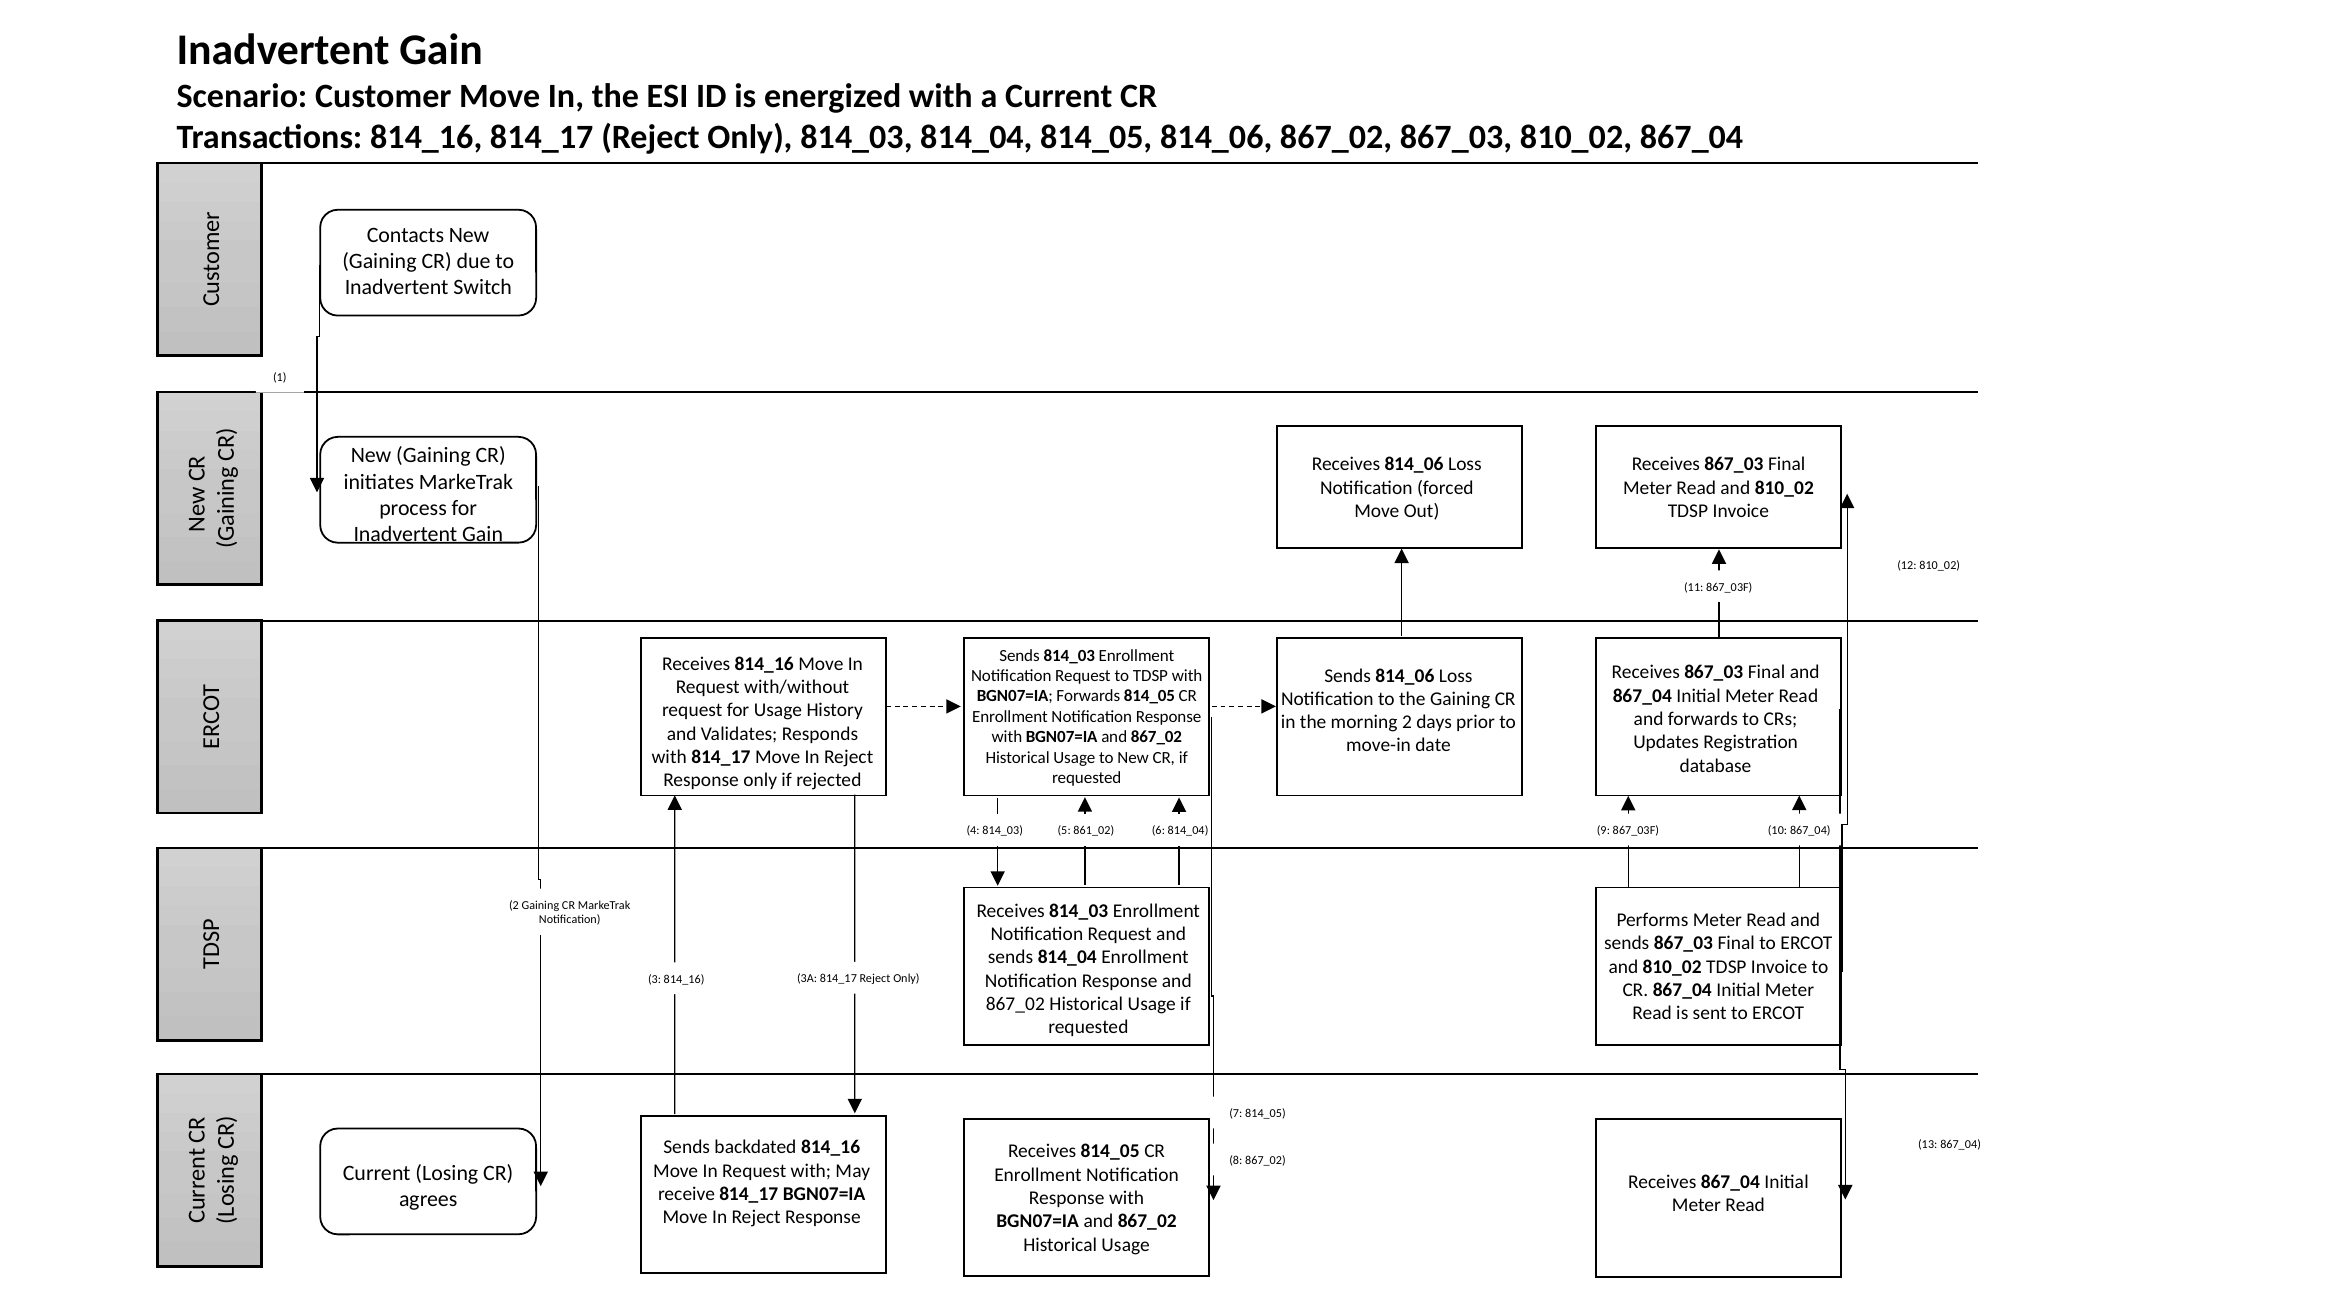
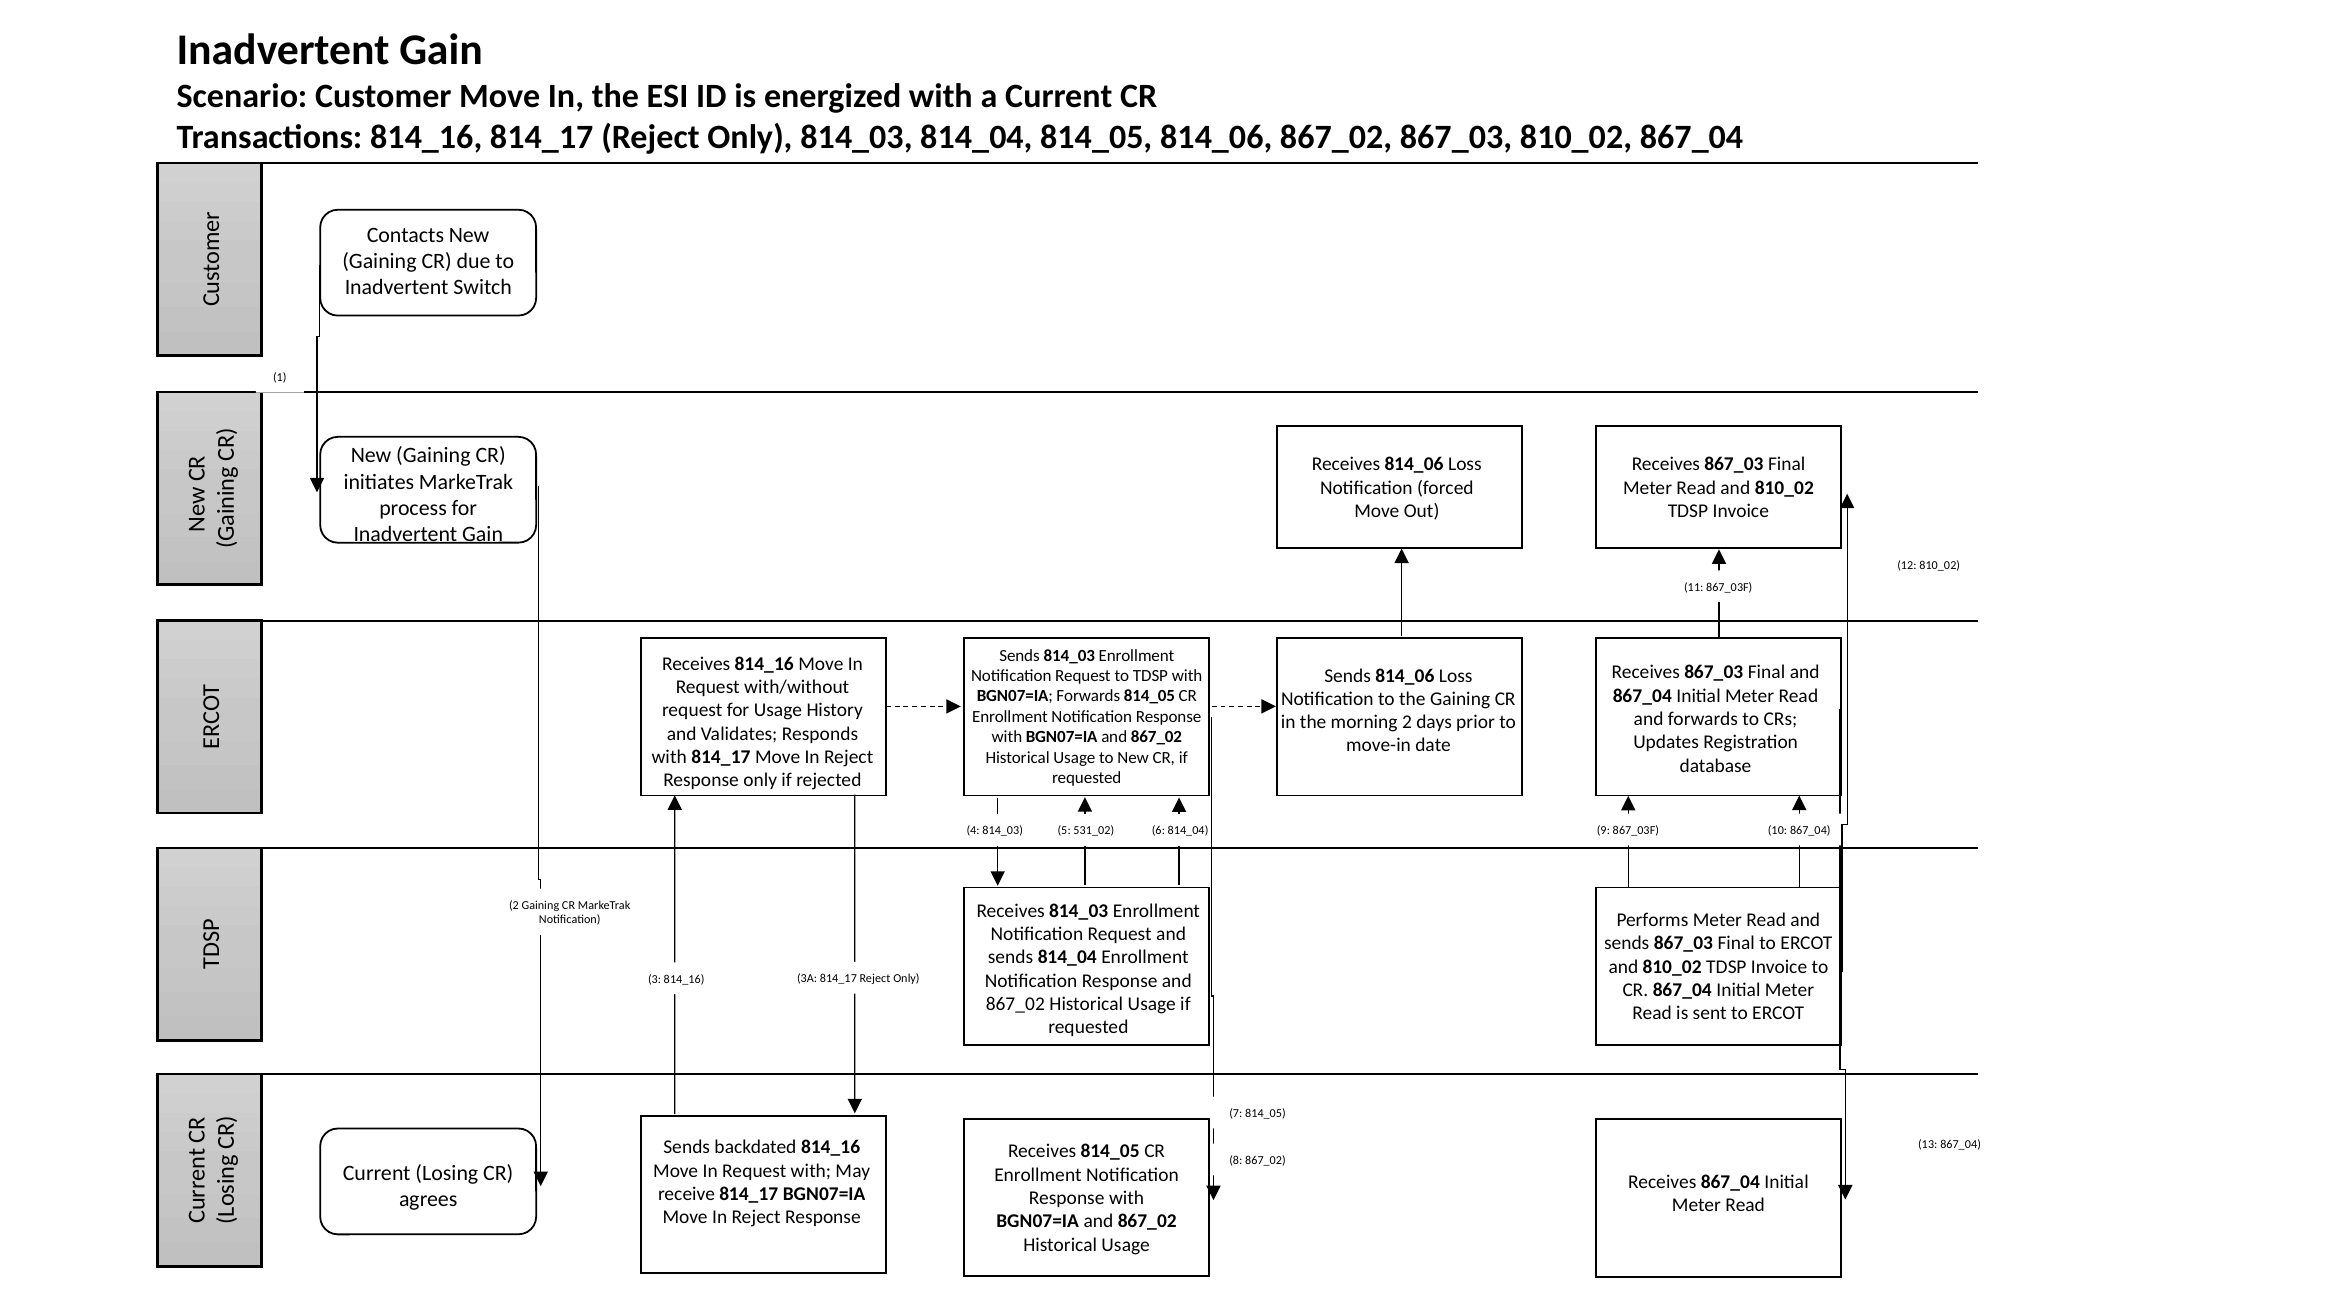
861_02: 861_02 -> 531_02 (1094, 831)
